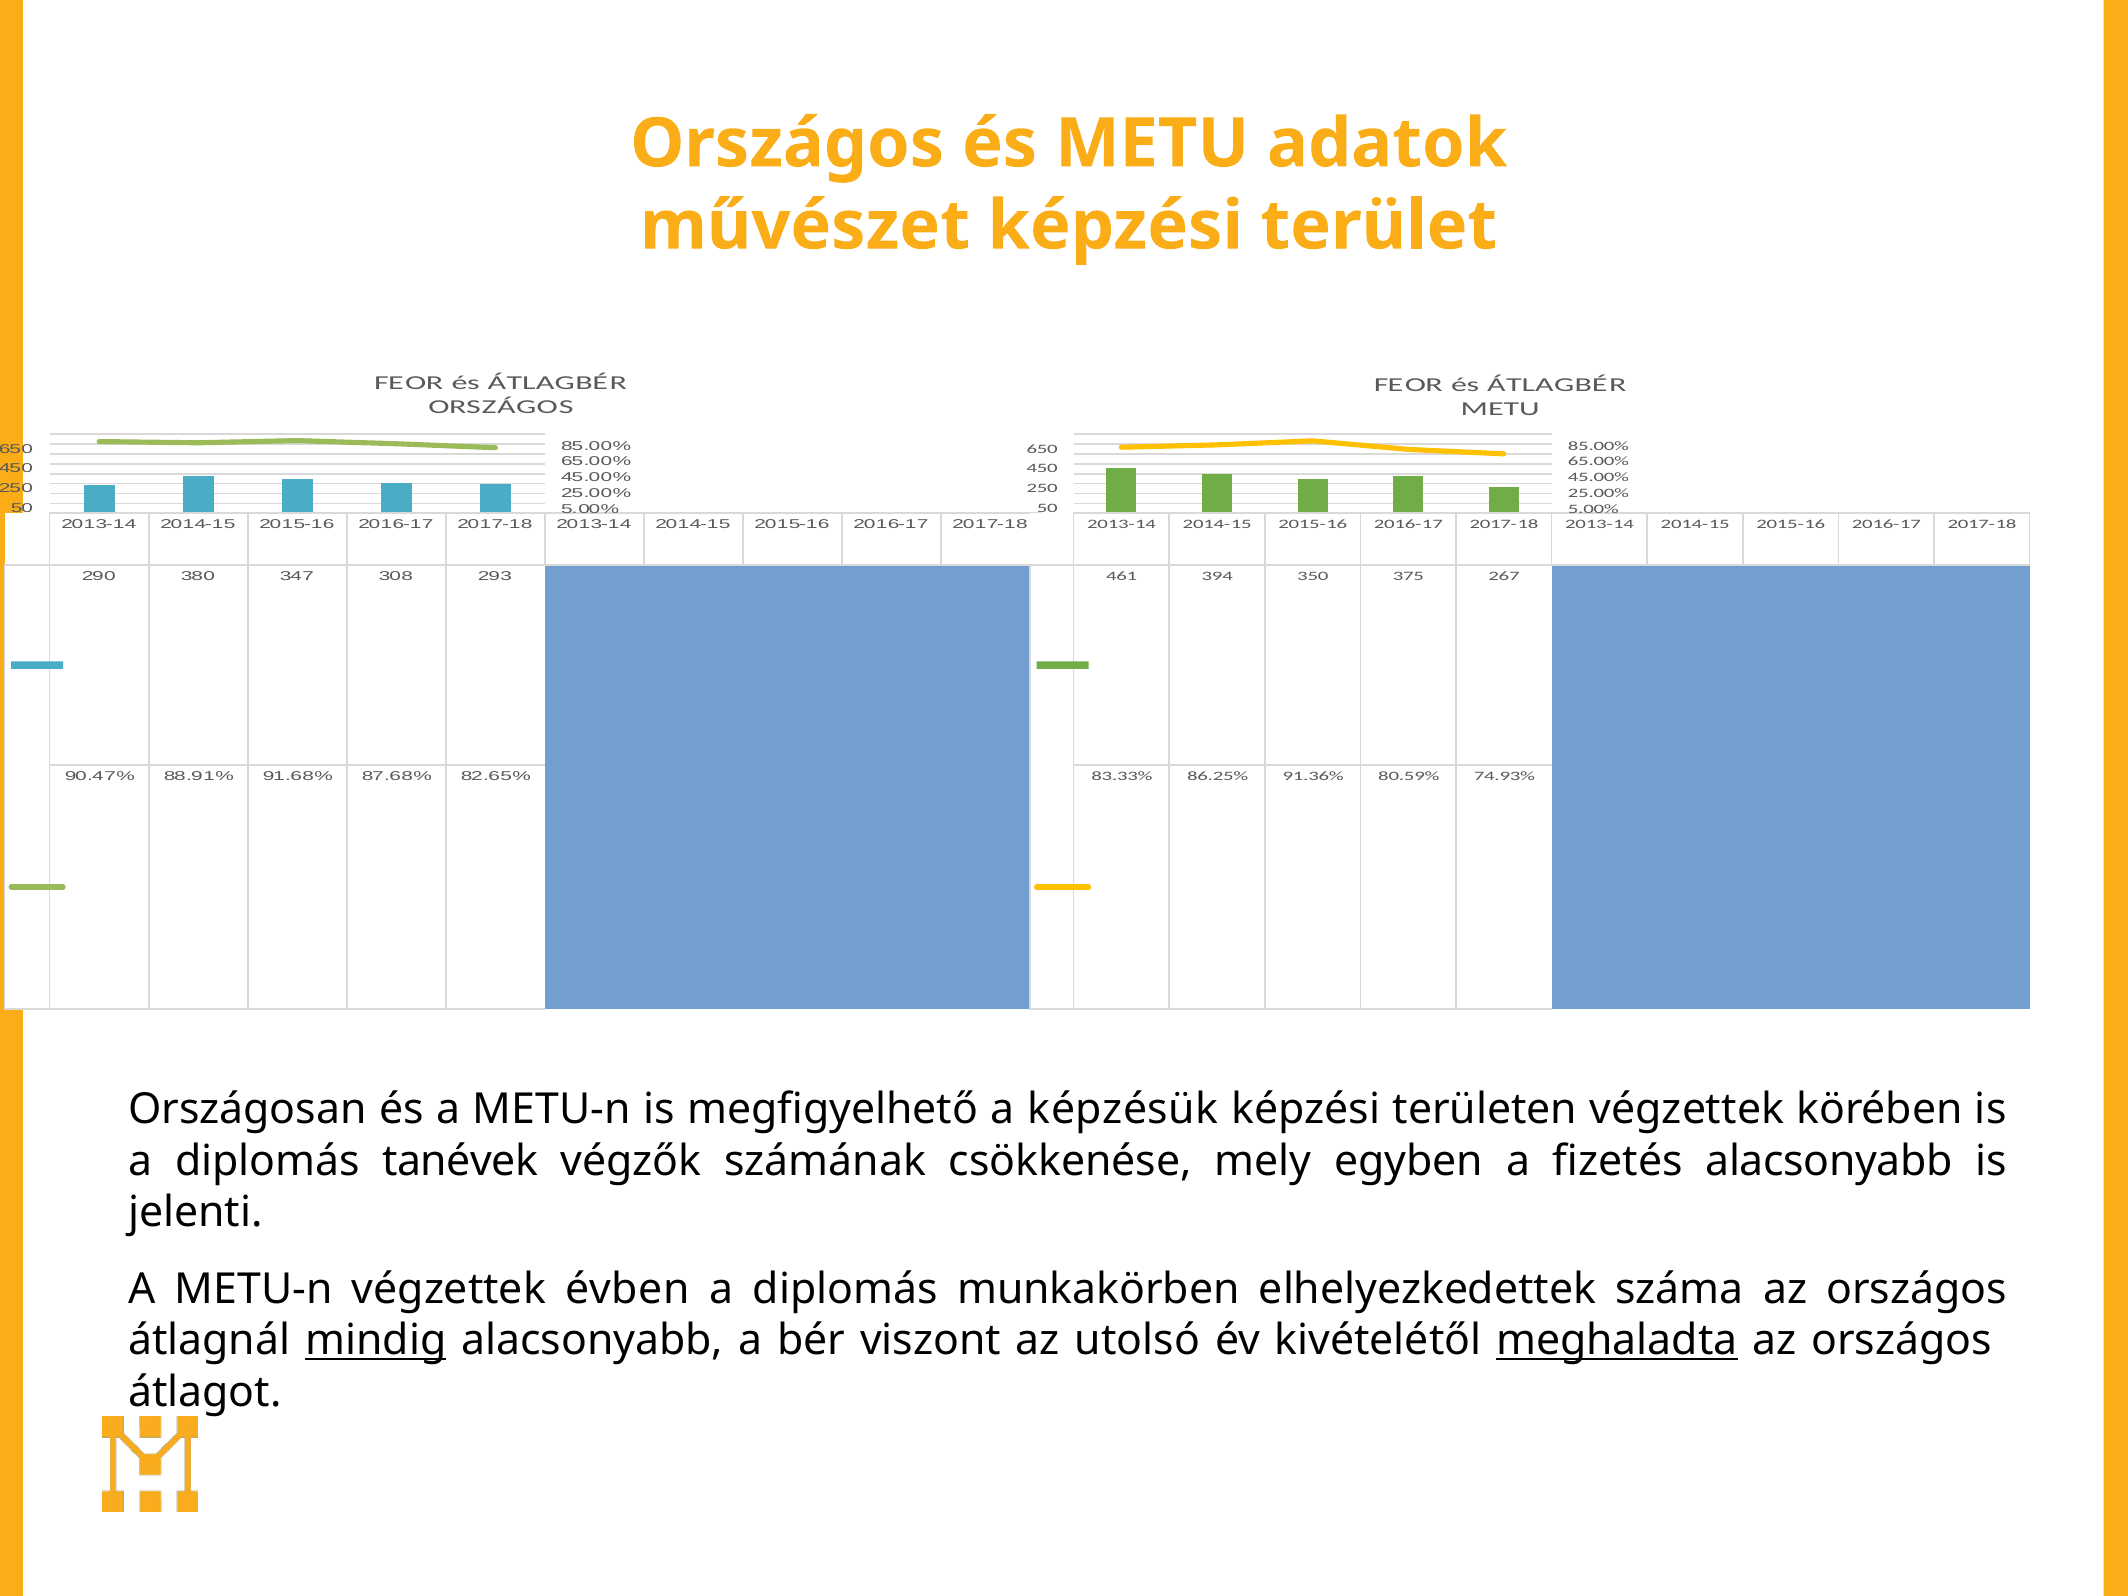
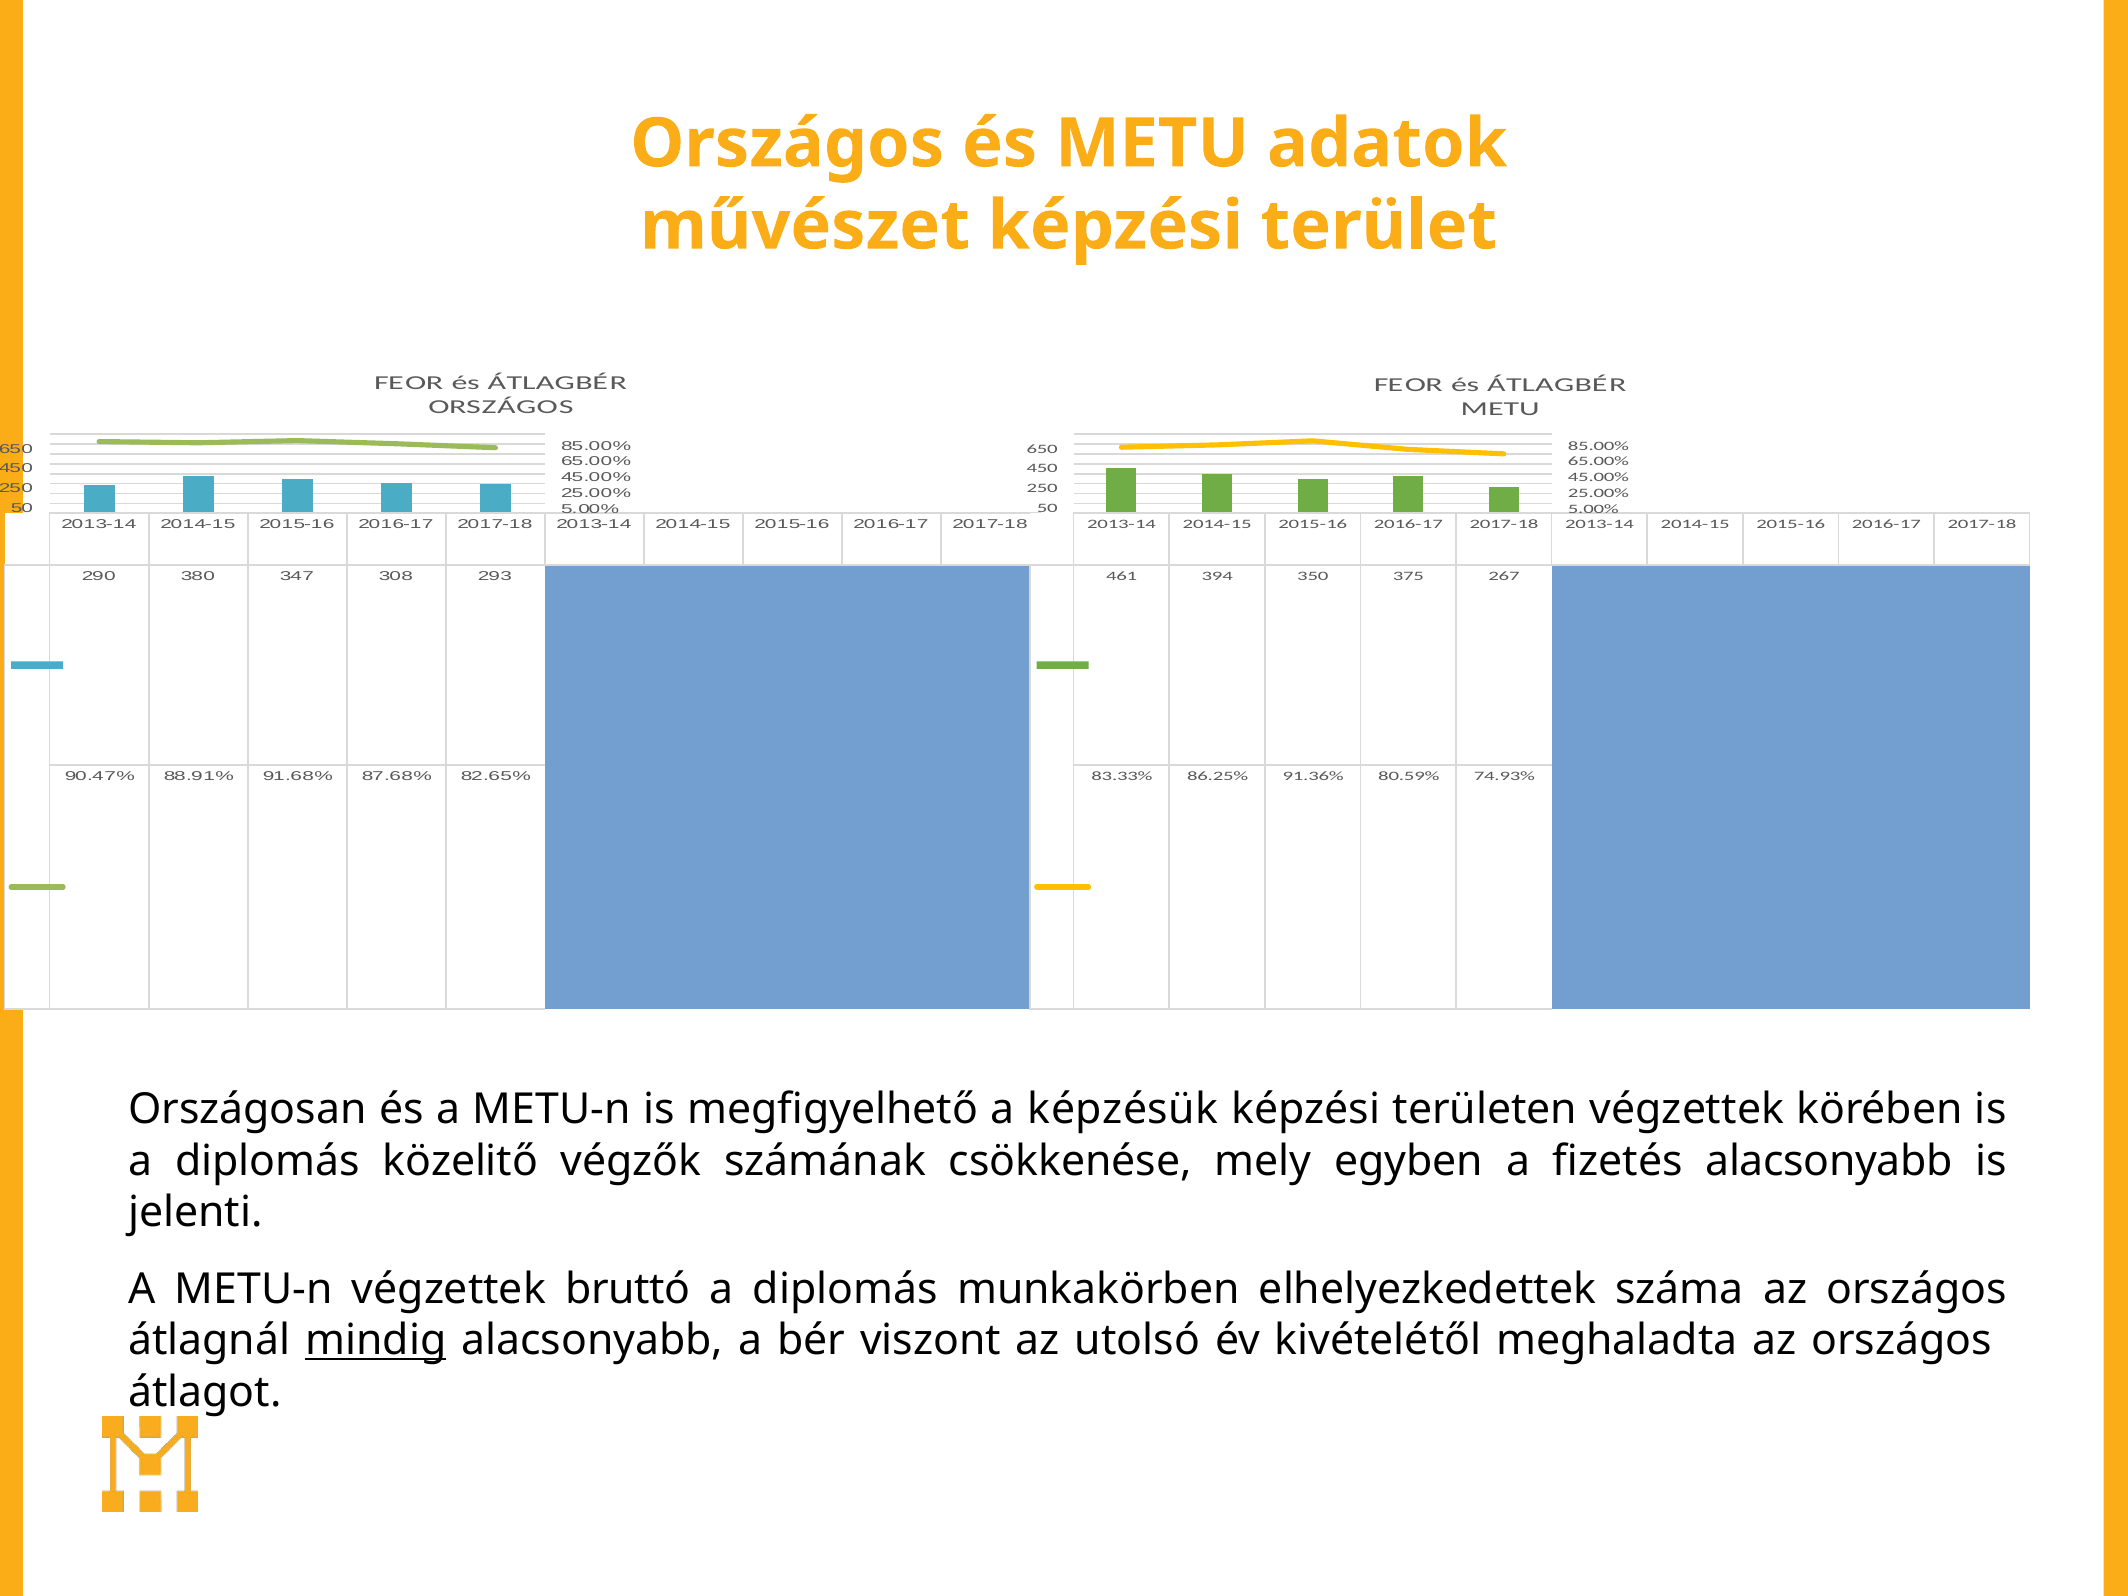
tanévek: tanévek -> közelitő (460, 1161)
évben: évben -> bruttó (628, 1289)
meghaladta underline: present -> none (1617, 1341)
